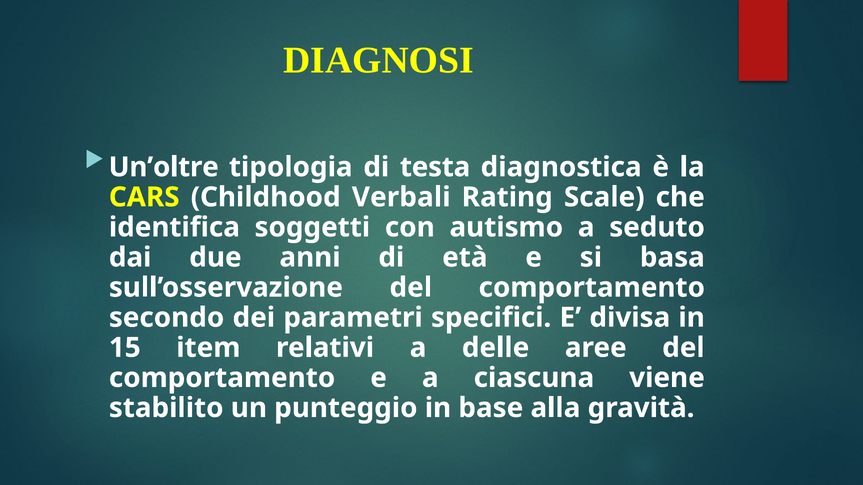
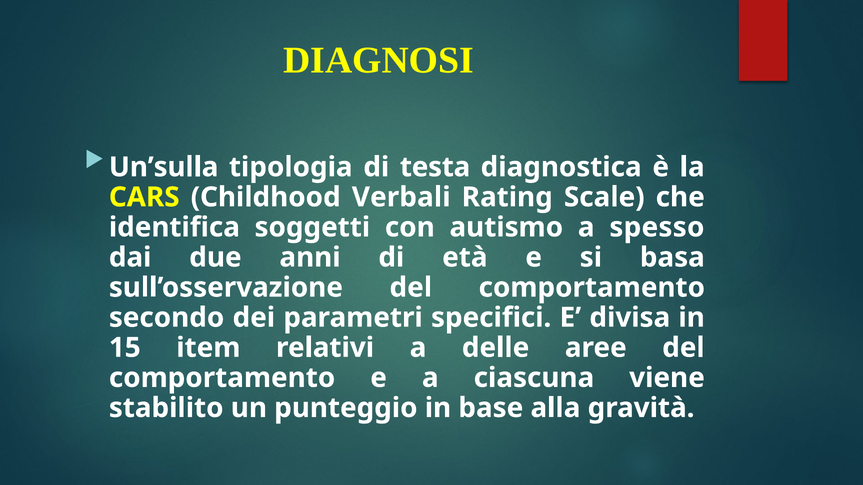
Un’oltre: Un’oltre -> Un’sulla (164, 167)
seduto: seduto -> spesso (657, 227)
